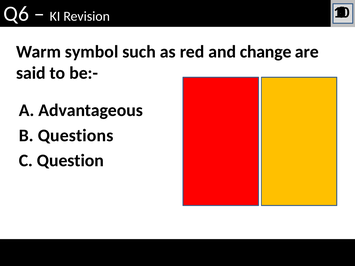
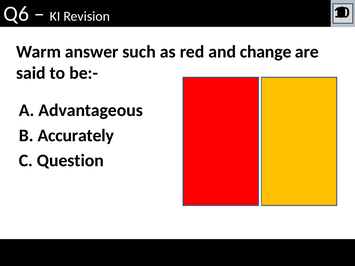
symbol: symbol -> answer (92, 52)
Questions: Questions -> Accurately (76, 136)
